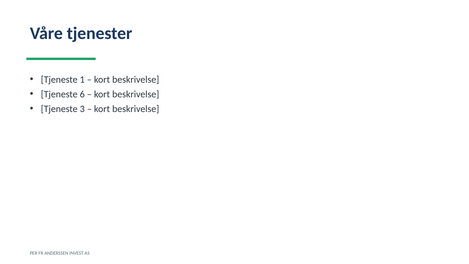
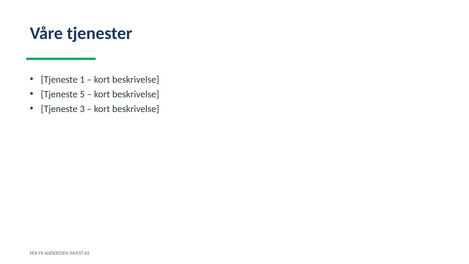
6: 6 -> 5 (82, 94)
